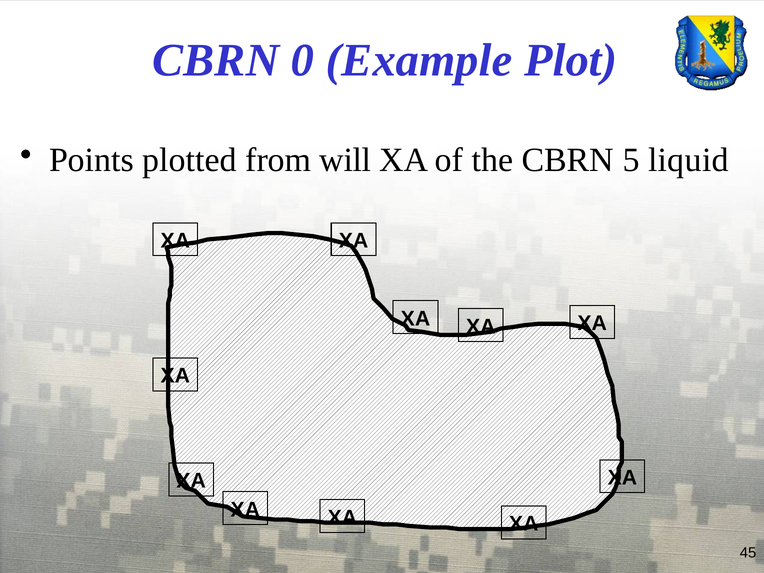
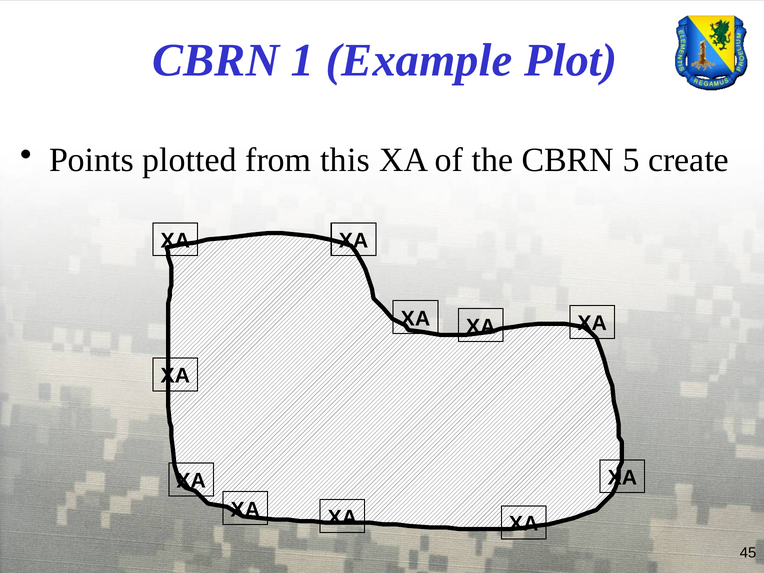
0: 0 -> 1 (303, 61)
will: will -> this (345, 160)
liquid: liquid -> create (689, 160)
